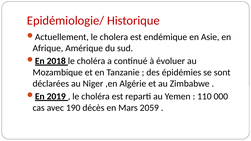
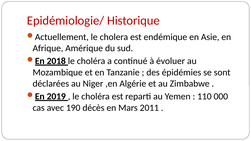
2059: 2059 -> 2011 (149, 108)
